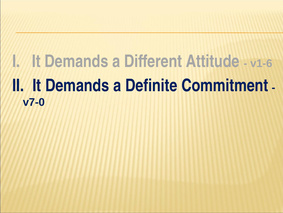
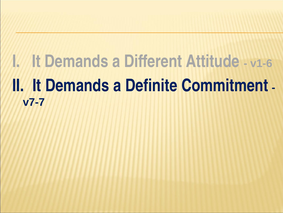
v7-0: v7-0 -> v7-7 (34, 102)
